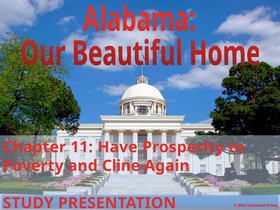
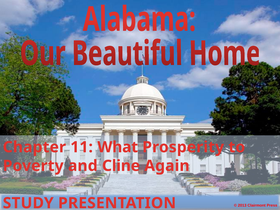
Have: Have -> What (118, 147)
